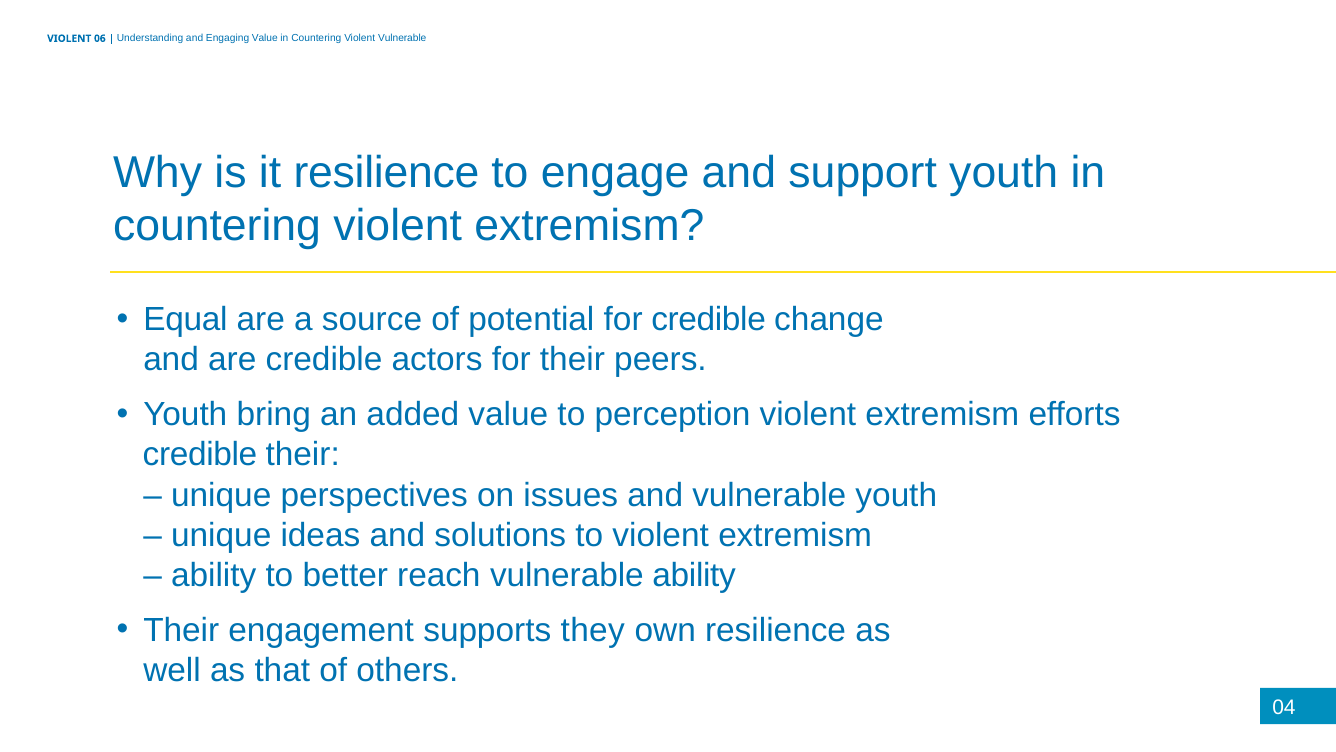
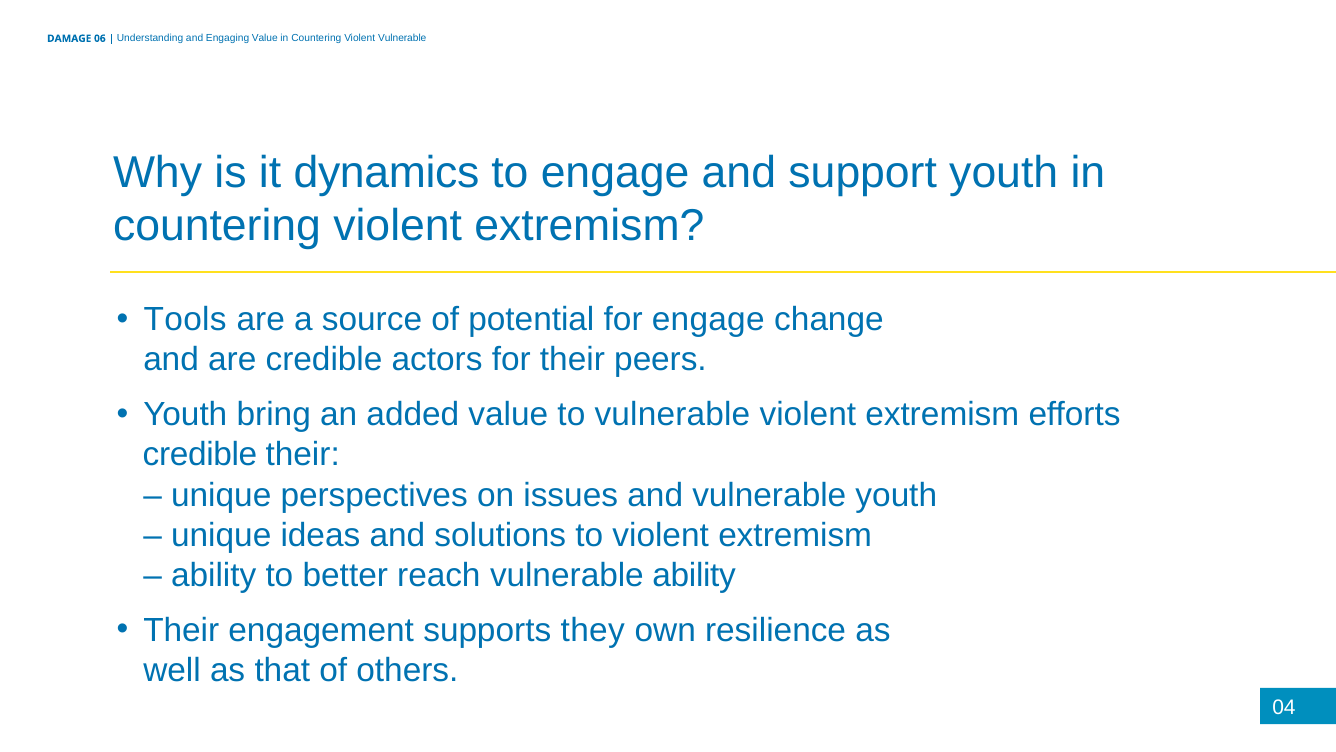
VIOLENT: VIOLENT -> DAMAGE (69, 38)
it resilience: resilience -> dynamics (386, 173)
Equal: Equal -> Tools (185, 320)
for credible: credible -> engage (708, 320)
to perception: perception -> vulnerable (672, 415)
